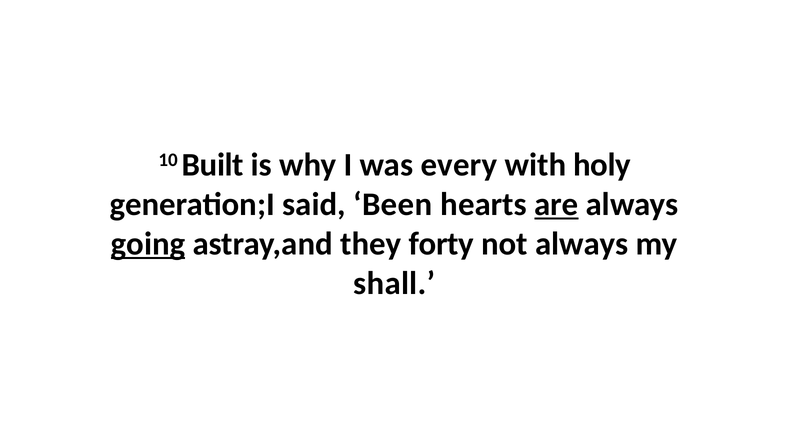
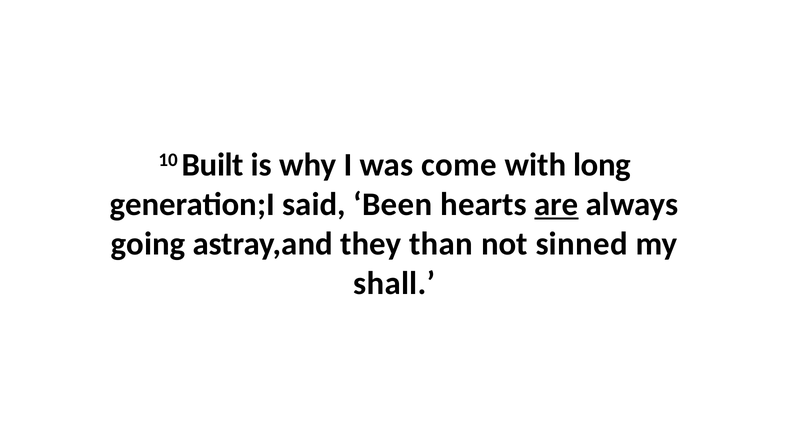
every: every -> come (459, 165)
holy: holy -> long (602, 165)
going underline: present -> none (148, 244)
forty: forty -> than (441, 244)
not always: always -> sinned (582, 244)
